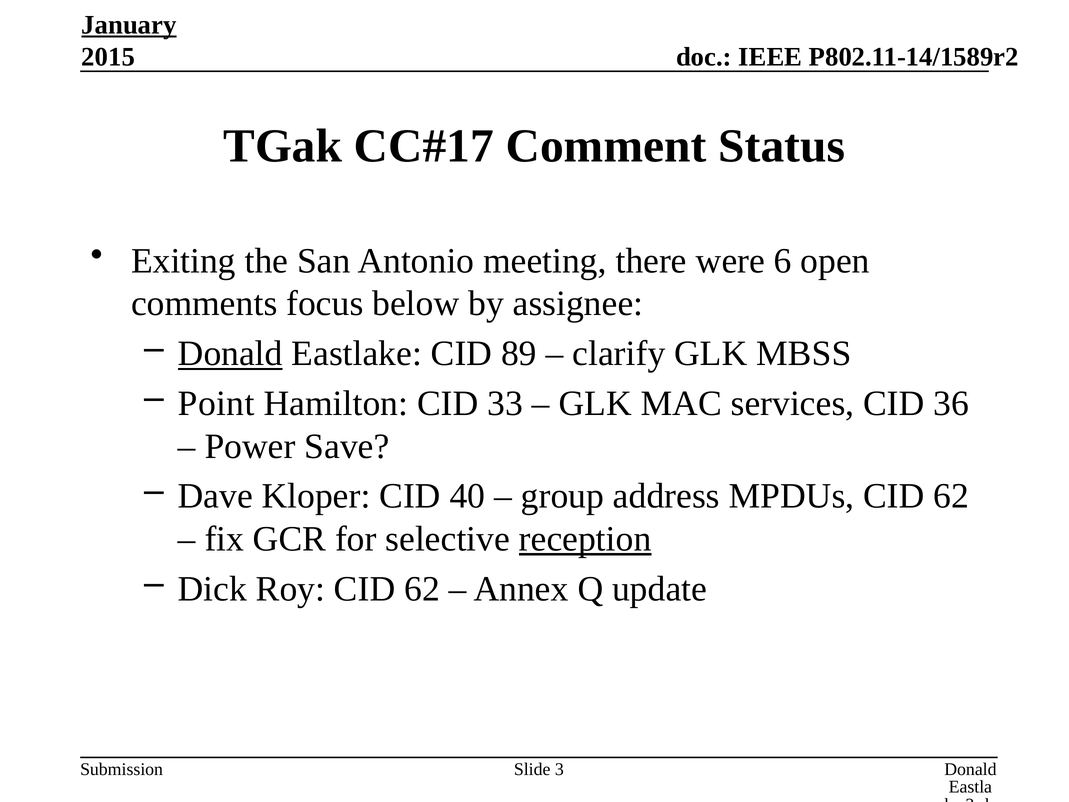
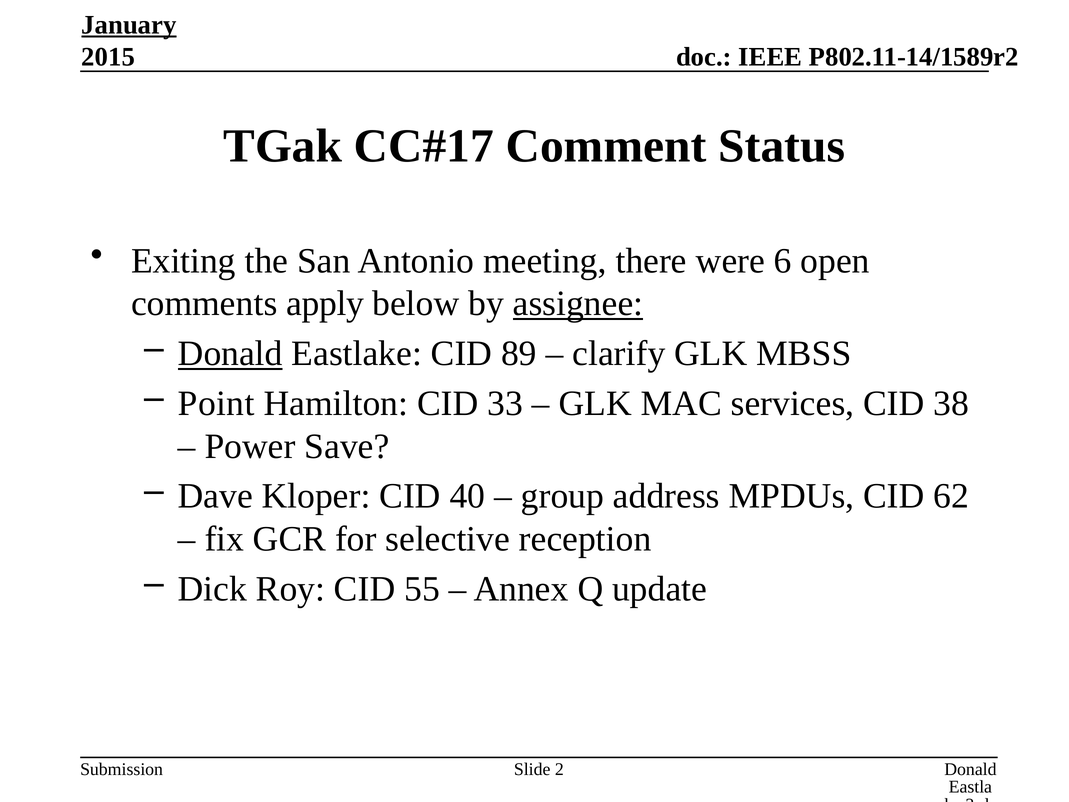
focus: focus -> apply (325, 304)
assignee underline: none -> present (578, 304)
36: 36 -> 38 (951, 403)
reception underline: present -> none (585, 539)
Roy CID 62: 62 -> 55 (422, 589)
3: 3 -> 2 (559, 769)
